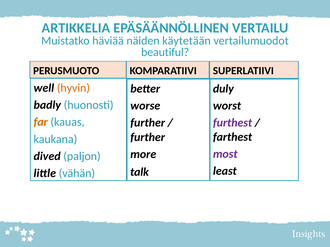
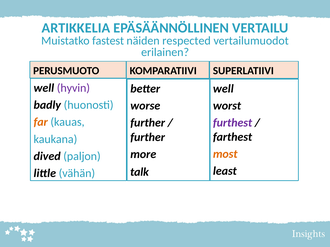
häviää: häviää -> fastest (108, 41)
käytetään: käytetään -> respected (187, 41)
beautiful: beautiful -> erilainen (165, 52)
hyvin colour: orange -> purple (73, 88)
duly: duly -> well (223, 89)
most colour: purple -> orange (225, 154)
